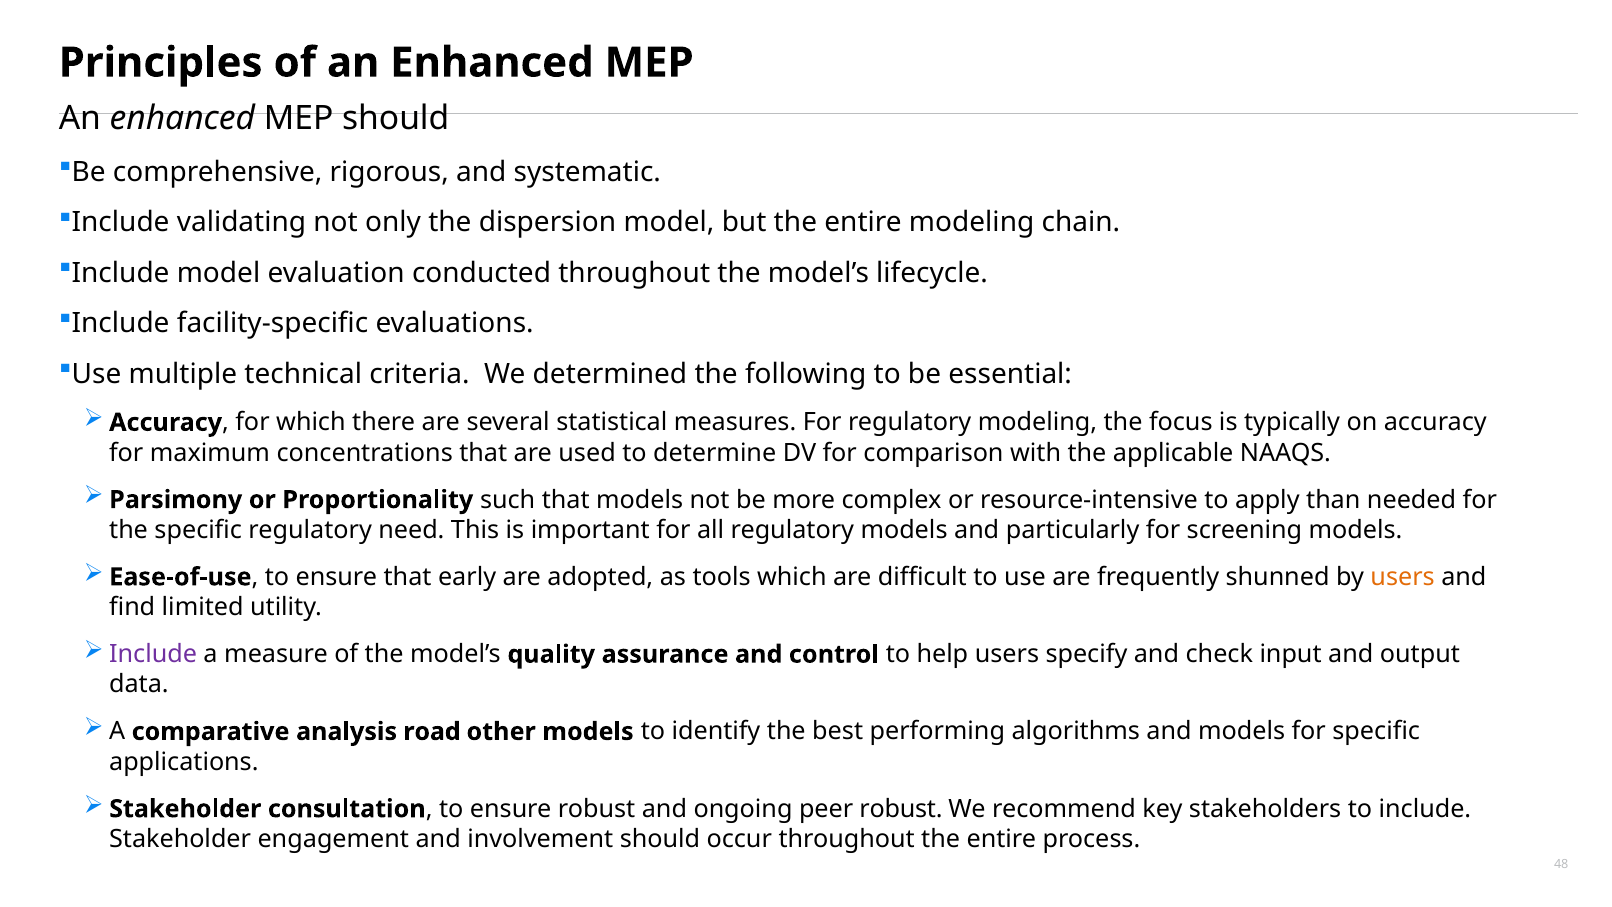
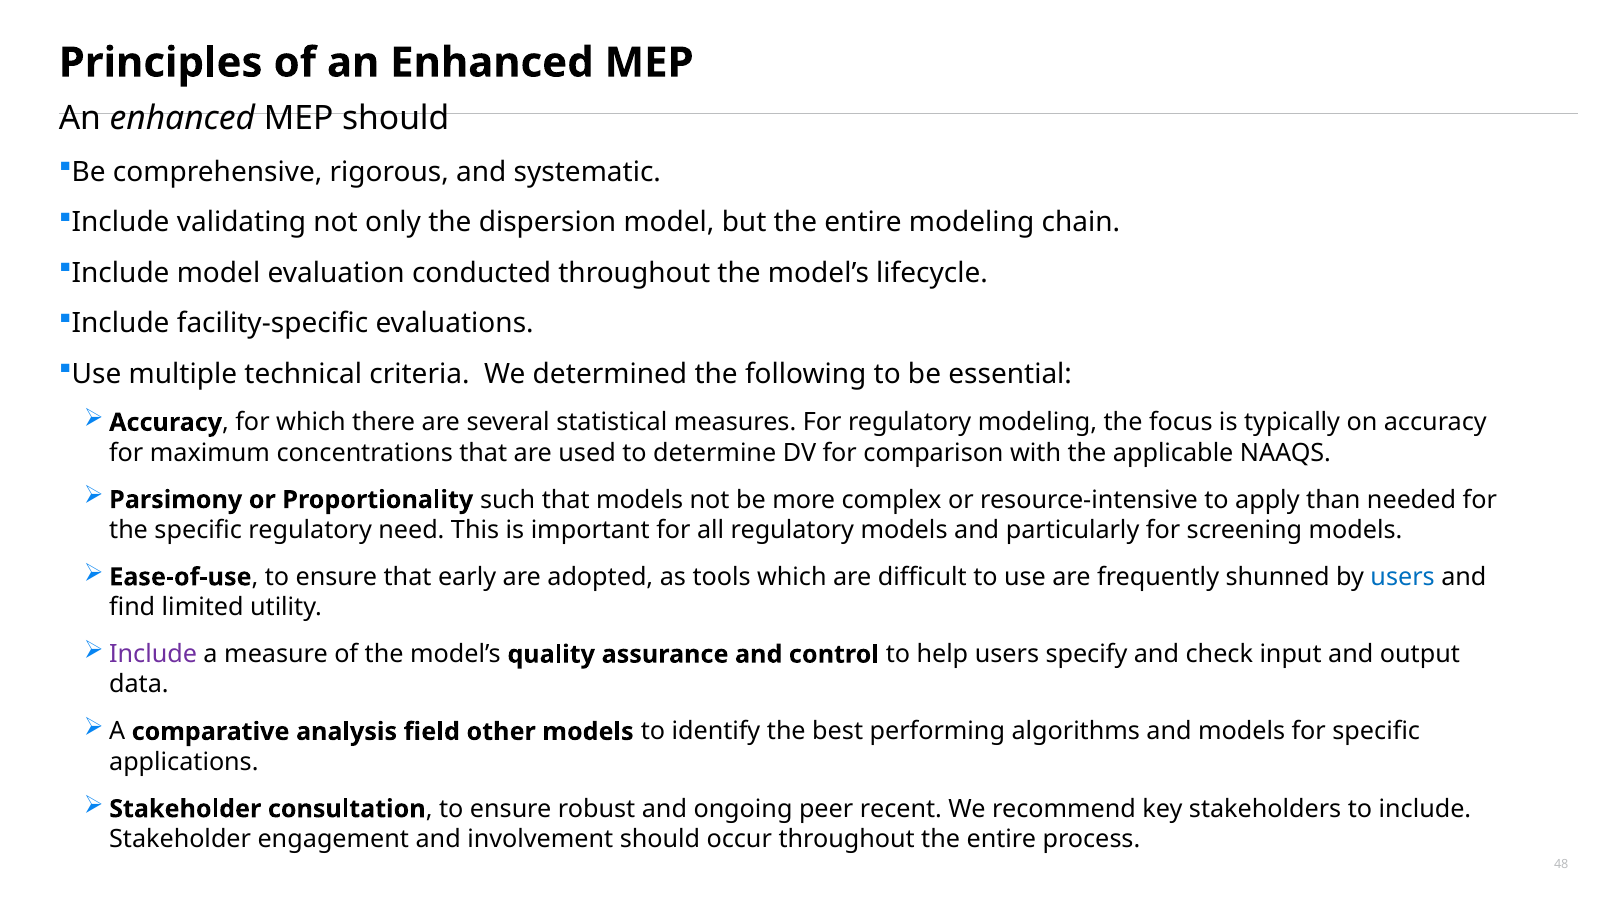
users colour: orange -> blue (1403, 577)
road: road -> field (432, 731)
peer robust: robust -> recent (901, 809)
